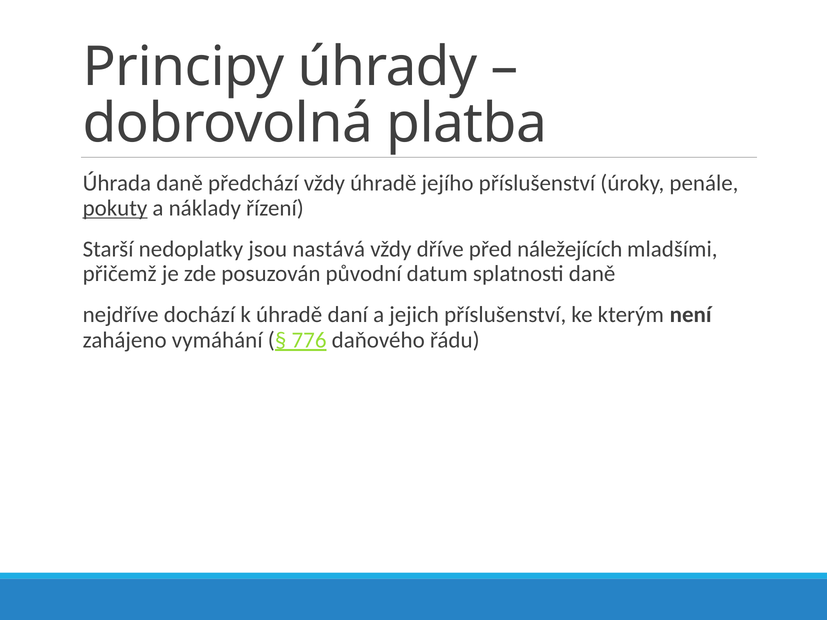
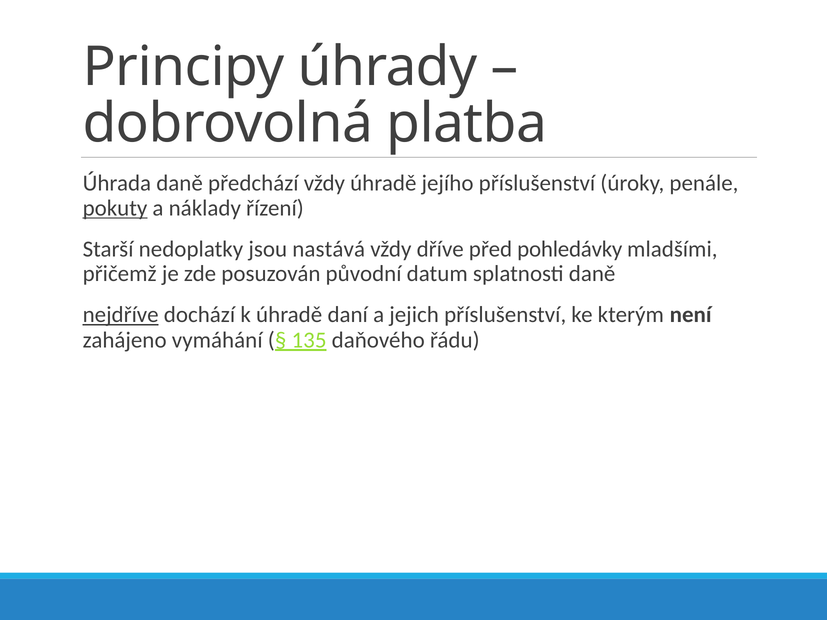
náležejících: náležejících -> pohledávky (570, 249)
nejdříve underline: none -> present (121, 315)
776: 776 -> 135 (309, 340)
